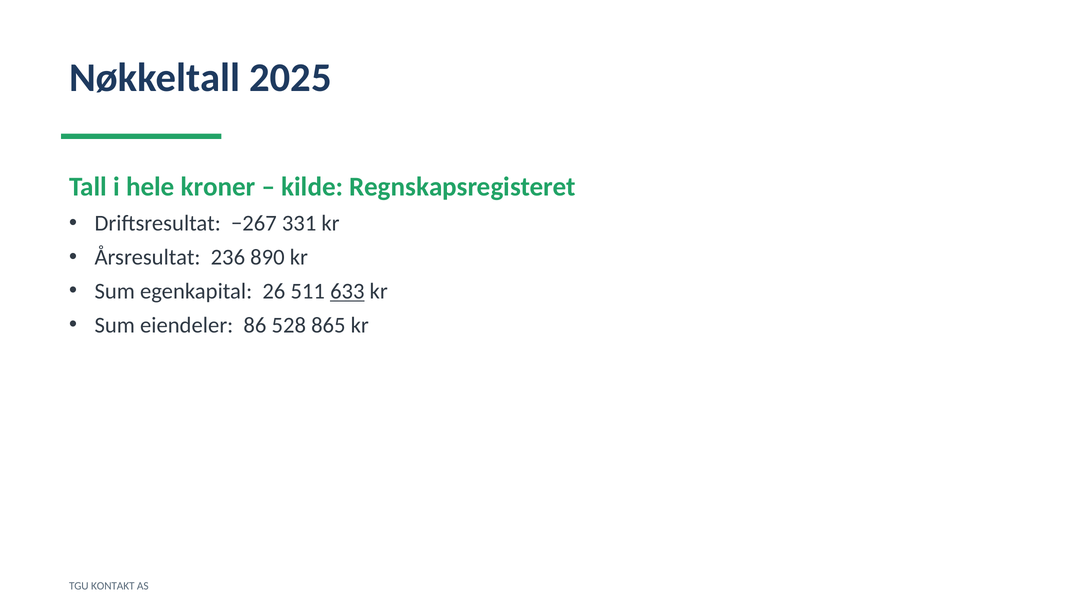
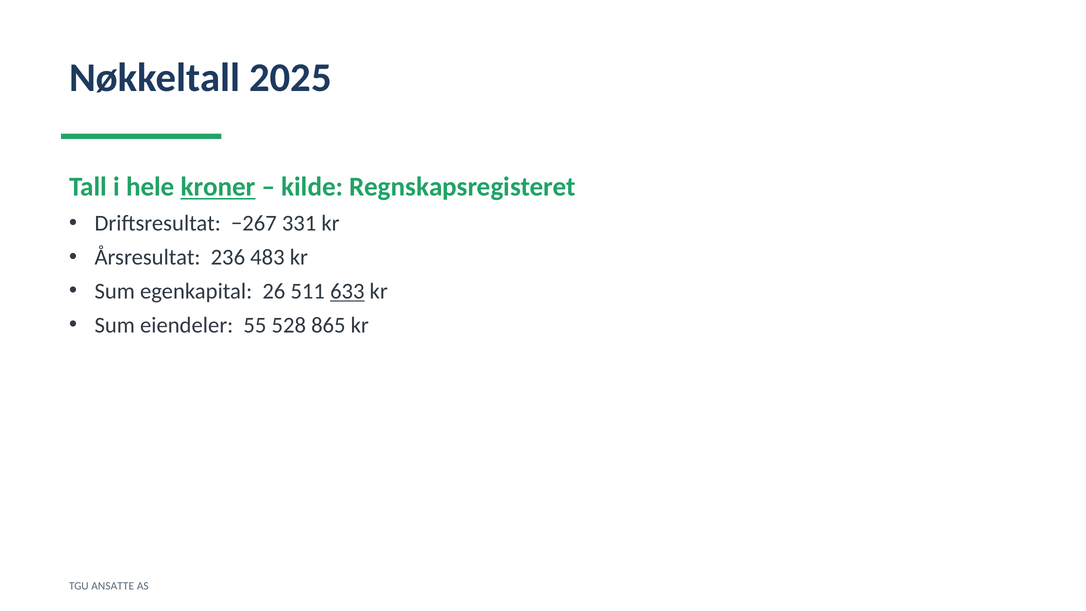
kroner underline: none -> present (218, 187)
890: 890 -> 483 (267, 257)
86: 86 -> 55 (255, 325)
KONTAKT: KONTAKT -> ANSATTE (113, 586)
